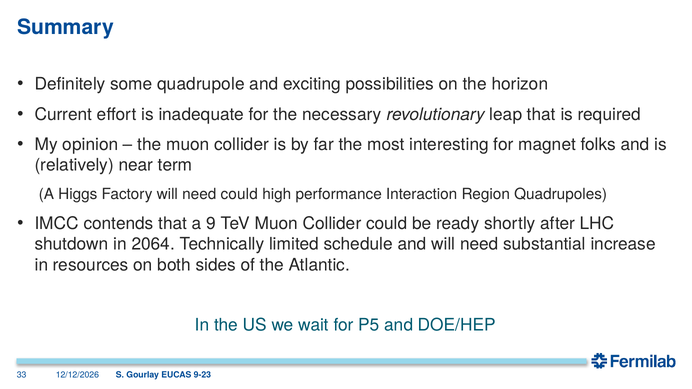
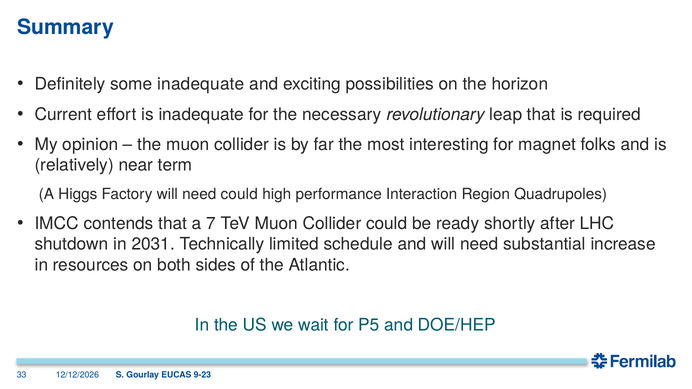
some quadrupole: quadrupole -> inadequate (201, 84)
9: 9 -> 7 (211, 223)
2064: 2064 -> 2031 (153, 244)
